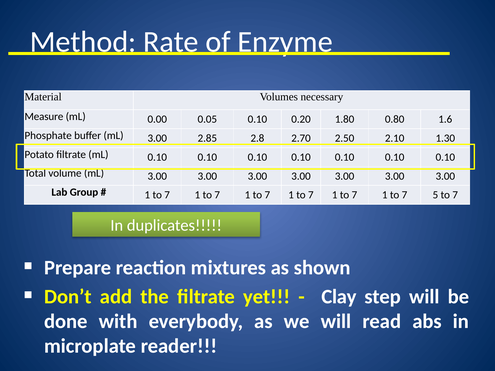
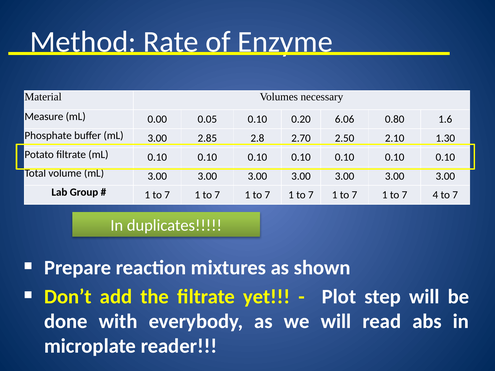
1.80: 1.80 -> 6.06 (345, 119)
5: 5 -> 4 (435, 195)
Clay: Clay -> Plot (339, 297)
